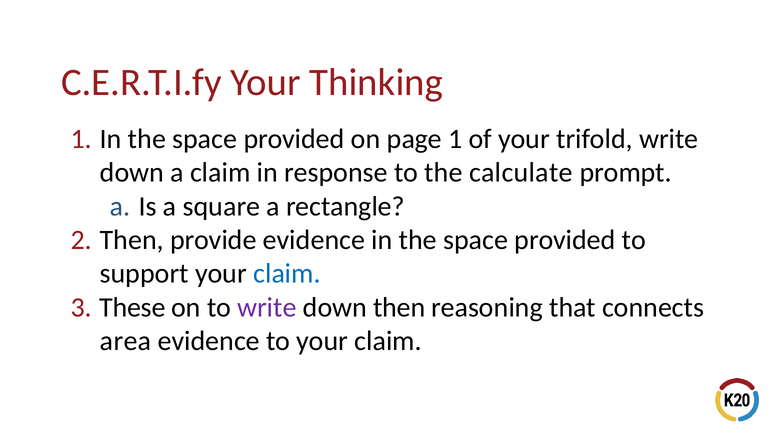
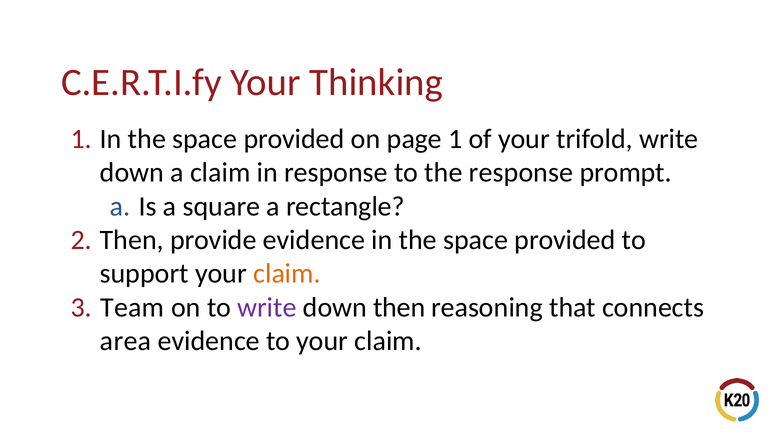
the calculate: calculate -> response (521, 173)
claim colour: blue -> orange (287, 273)
These: These -> Team (132, 307)
